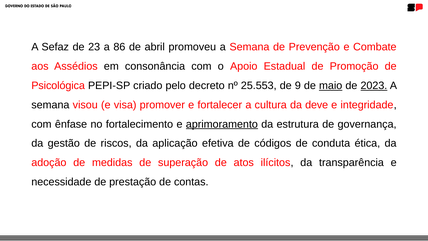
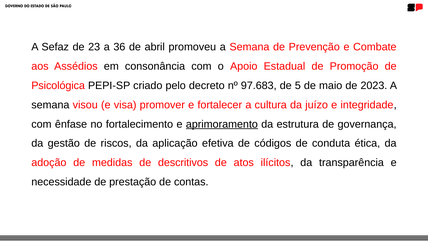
86: 86 -> 36 (119, 47)
25.553: 25.553 -> 97.683 (259, 85)
9: 9 -> 5 (298, 85)
maio underline: present -> none (331, 85)
2023 underline: present -> none (374, 85)
deve: deve -> juízo (317, 105)
superação: superação -> descritivos (183, 163)
